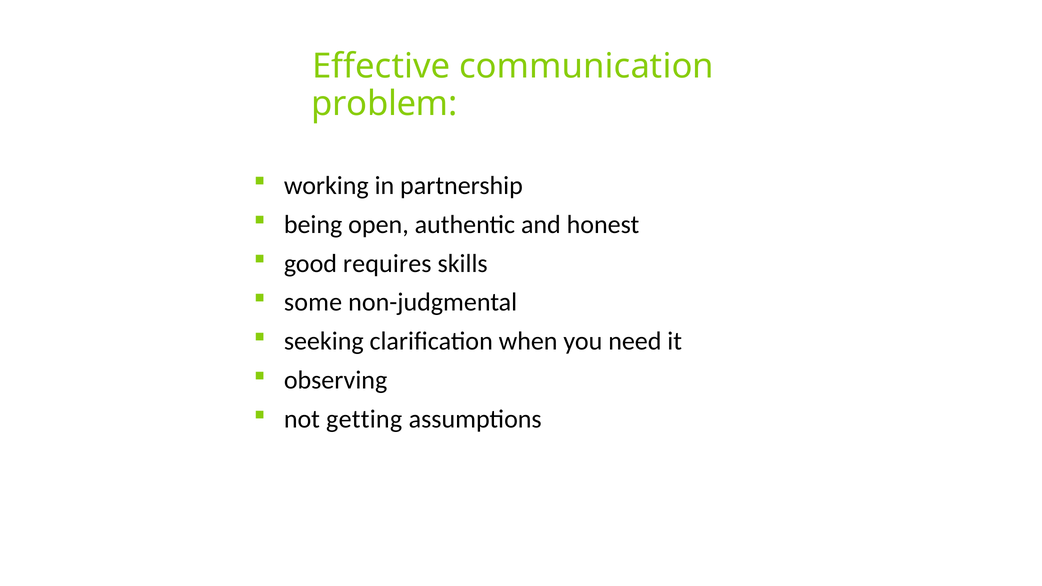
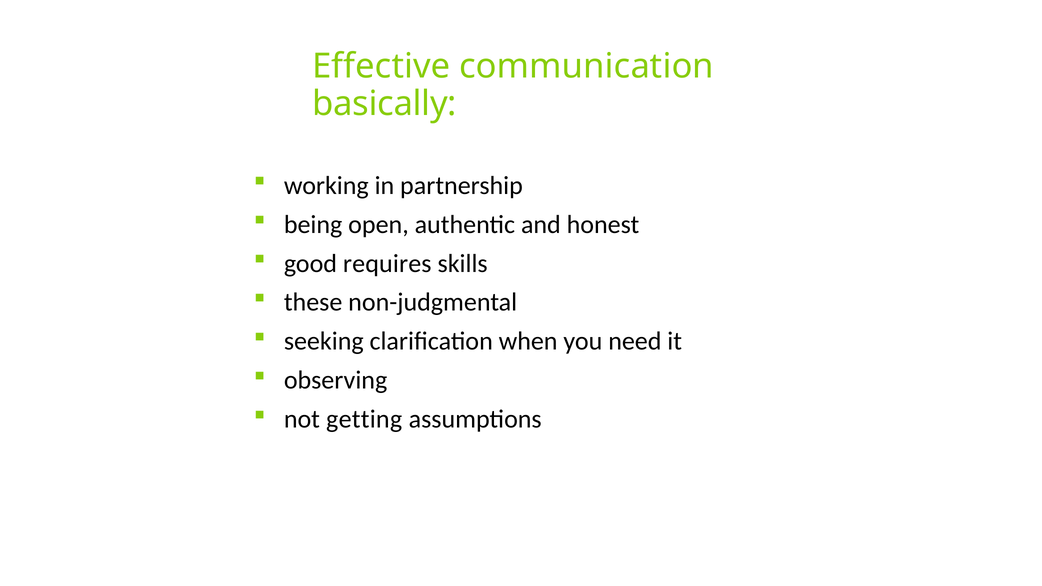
problem: problem -> basically (384, 104)
some: some -> these (313, 302)
